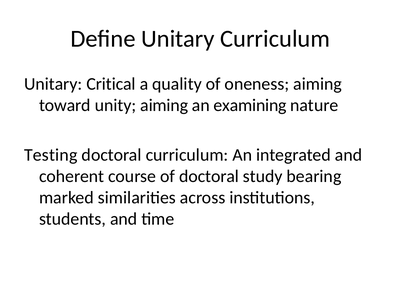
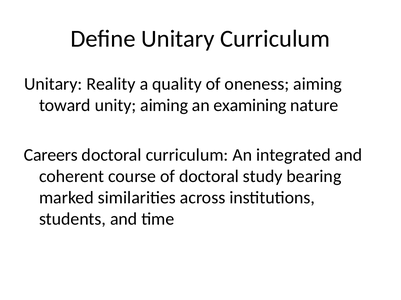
Critical: Critical -> Reality (111, 84)
Testing: Testing -> Careers (51, 155)
